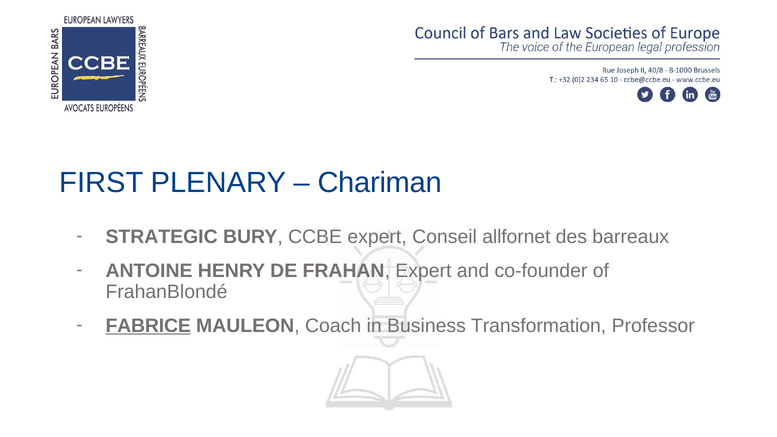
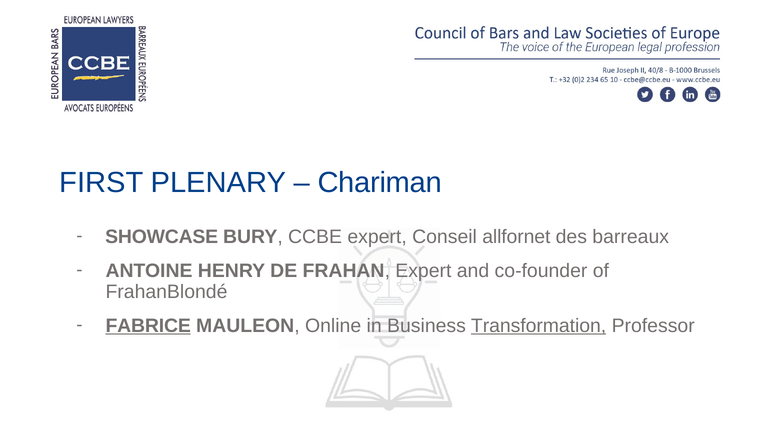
STRATEGIC: STRATEGIC -> SHOWCASE (162, 237)
Coach: Coach -> Online (333, 326)
Transformation underline: none -> present (539, 326)
